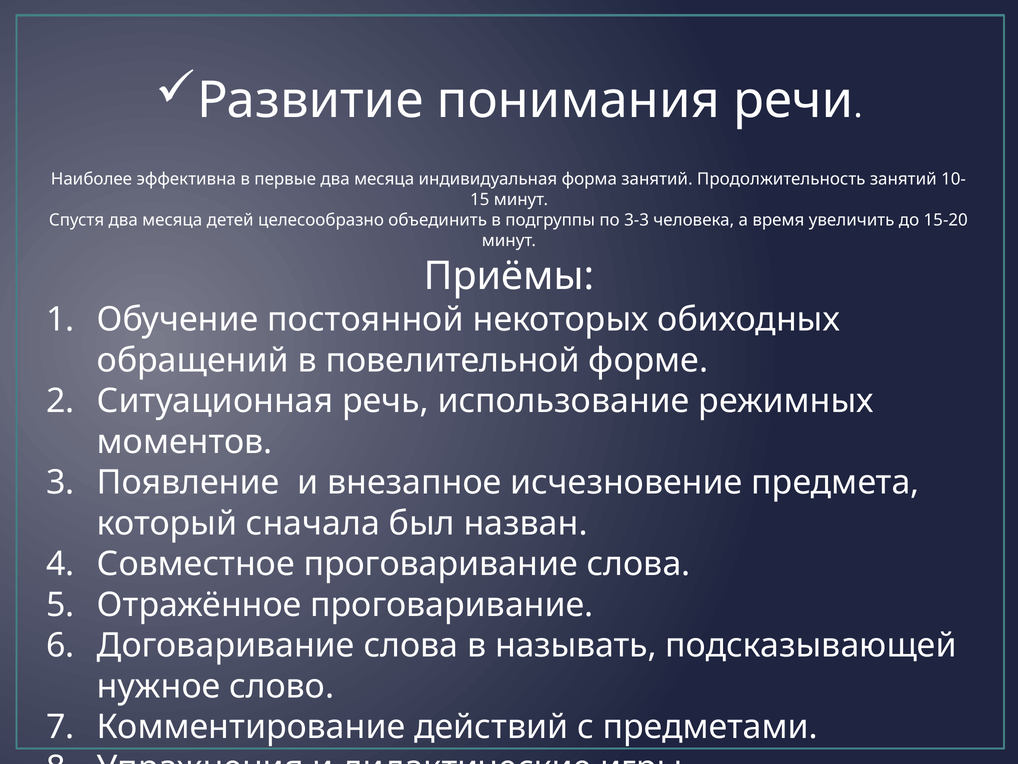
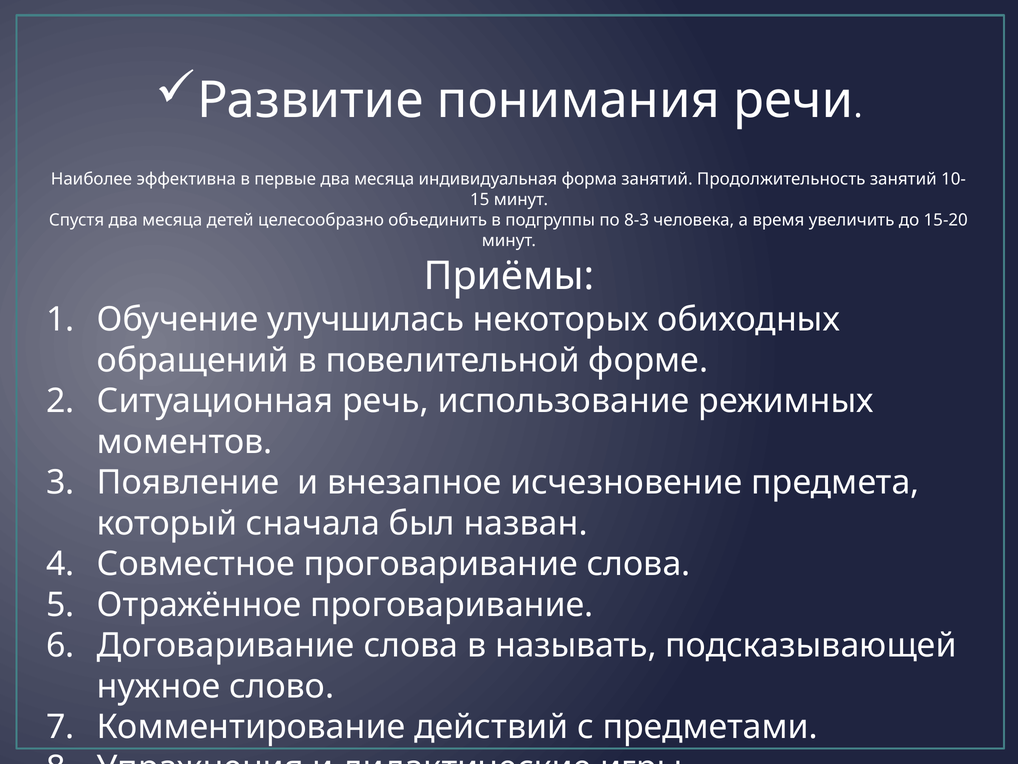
3-3: 3-3 -> 8-3 (637, 220)
постоянной: постоянной -> улучшилась (366, 320)
